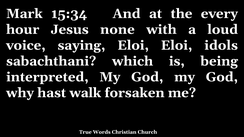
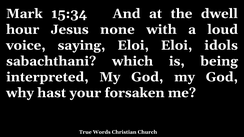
every: every -> dwell (219, 14)
walk: walk -> your (85, 93)
